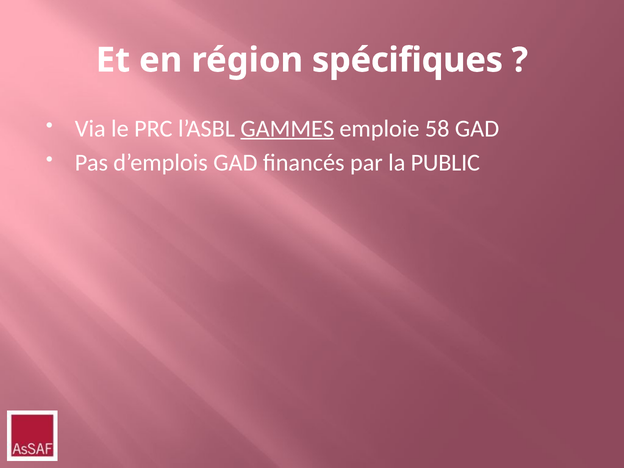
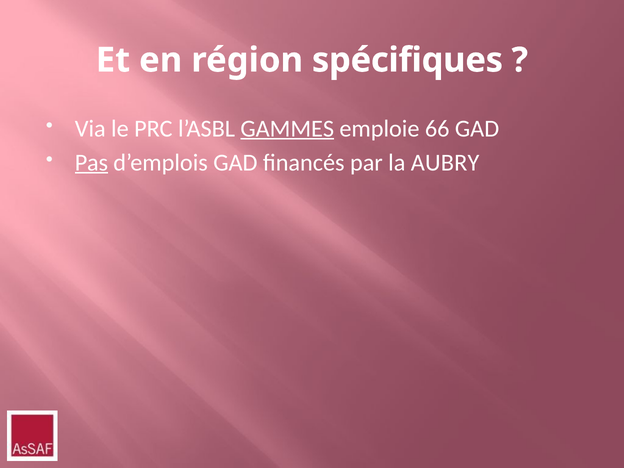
58: 58 -> 66 (437, 129)
Pas underline: none -> present (91, 163)
PUBLIC: PUBLIC -> AUBRY (445, 163)
